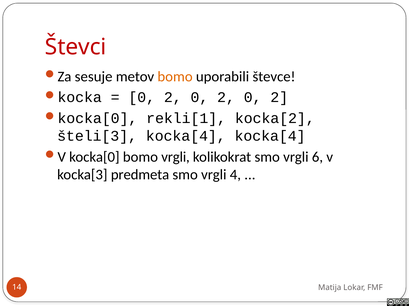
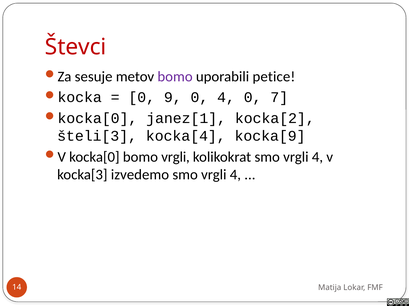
bomo colour: orange -> purple (175, 77)
števce: števce -> petice (274, 77)
2: 2 -> 9 (173, 98)
2: 2 -> 4 (226, 98)
2: 2 -> 7 (279, 98)
rekli[1: rekli[1 -> janez[1 (186, 119)
kocka[4 kocka[4: kocka[4 -> kocka[9 (270, 136)
kolikokrat smo vrgli 6: 6 -> 4 (317, 157)
predmeta: predmeta -> izvedemo (140, 175)
